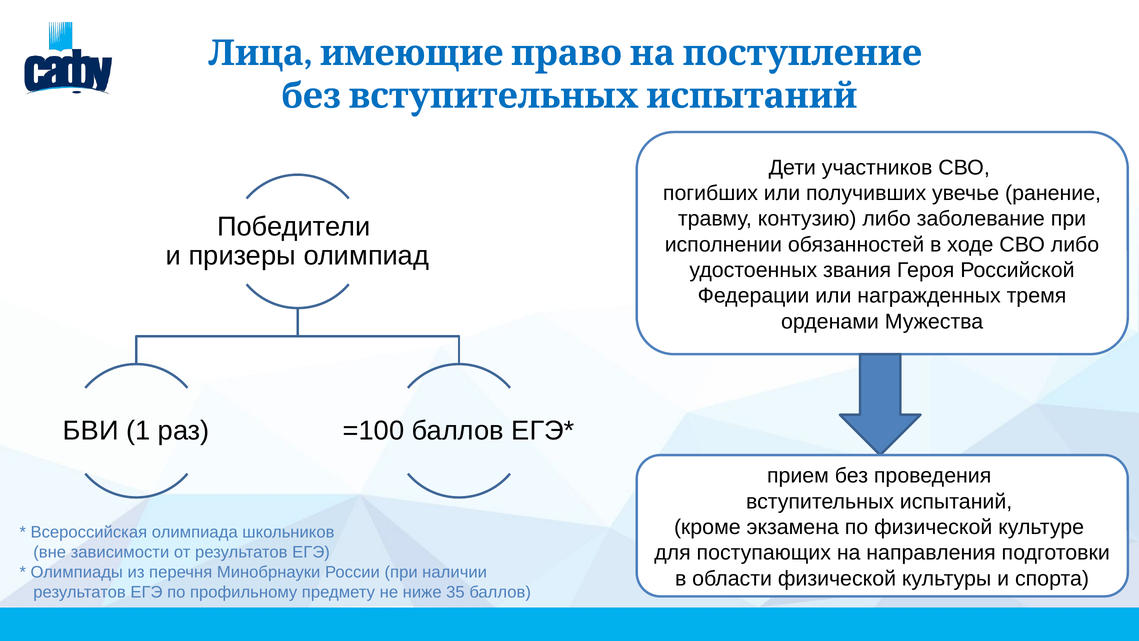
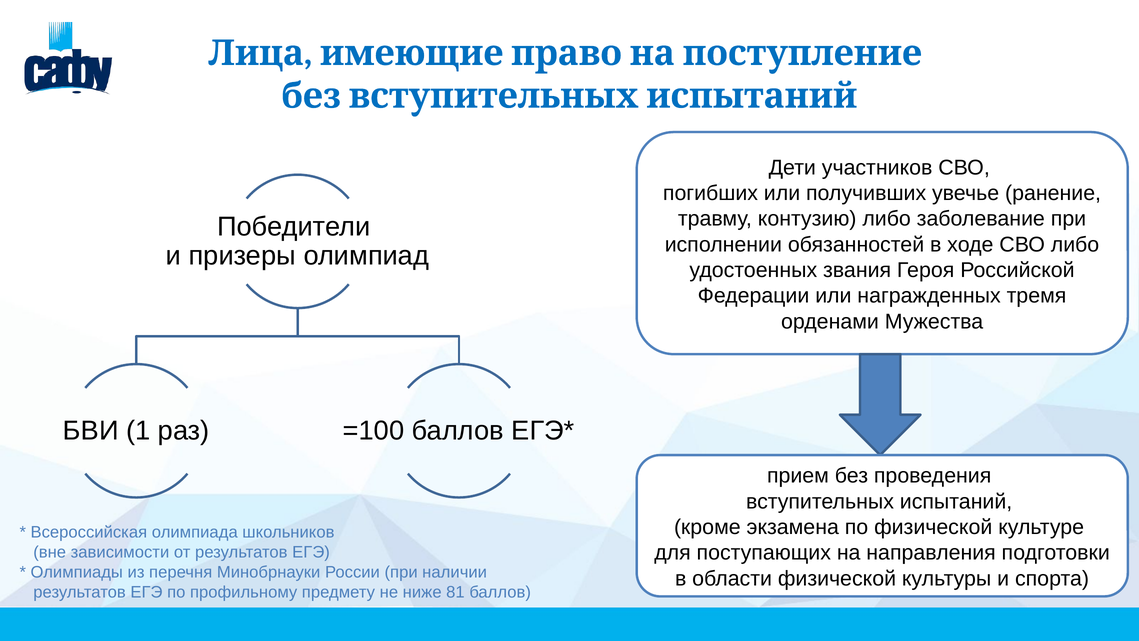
35: 35 -> 81 (455, 592)
